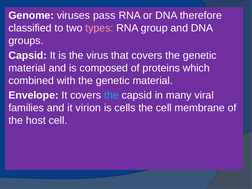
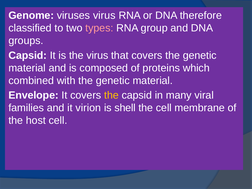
viruses pass: pass -> virus (104, 15)
the colour: light blue -> yellow (111, 95)
cells: cells -> shell (125, 108)
